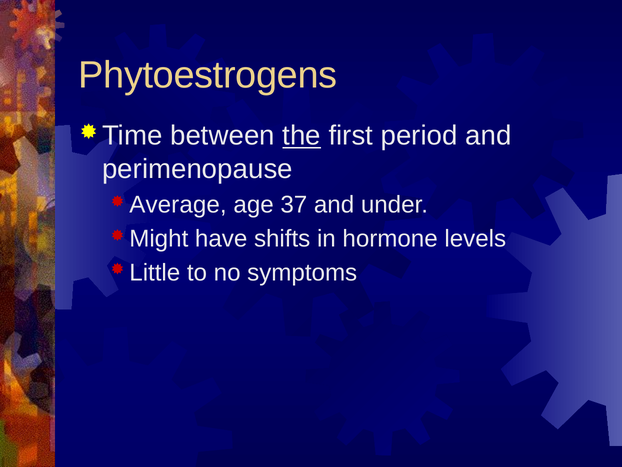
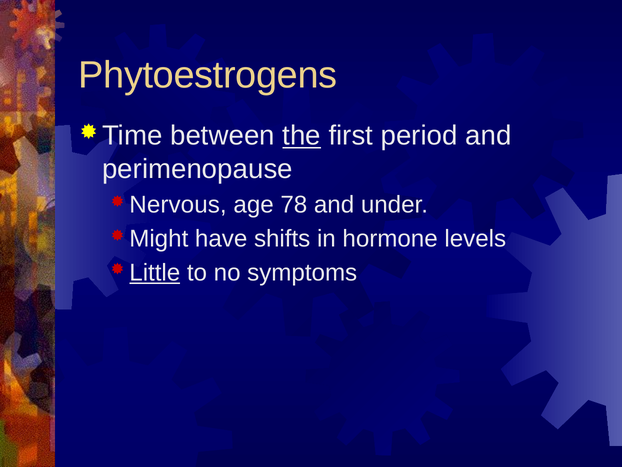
Average: Average -> Nervous (178, 205)
37: 37 -> 78 (294, 205)
Little underline: none -> present (155, 272)
